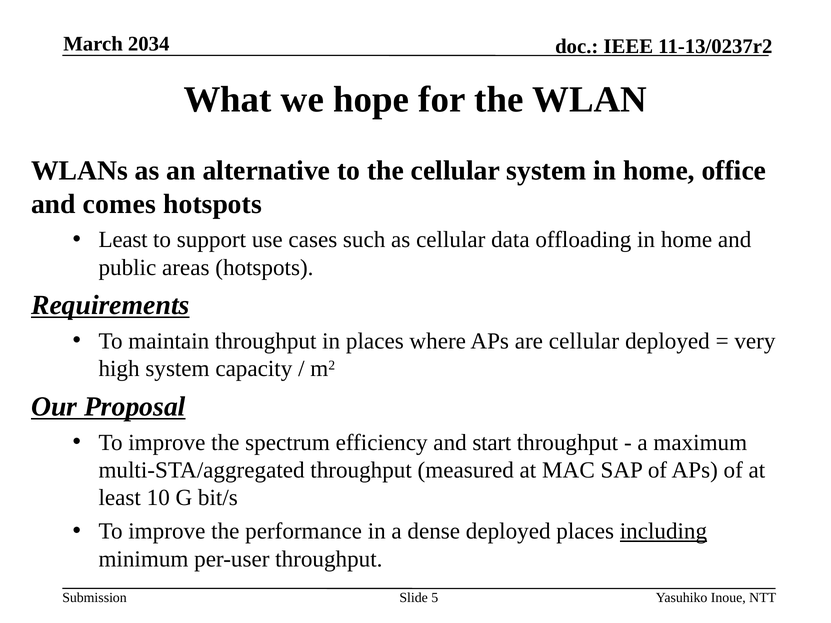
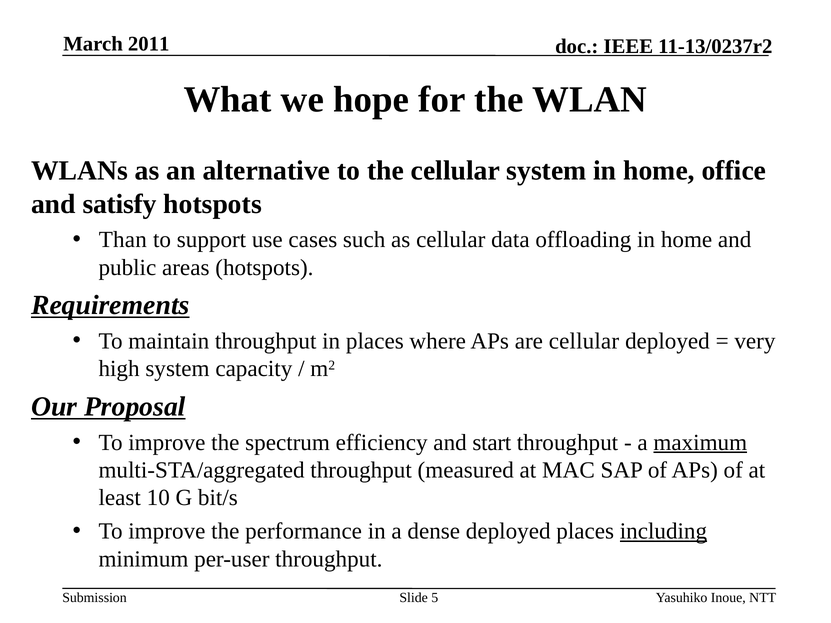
2034: 2034 -> 2011 (149, 44)
comes: comes -> satisfy (120, 204)
Least: Least -> Than (123, 240)
maximum underline: none -> present (700, 443)
